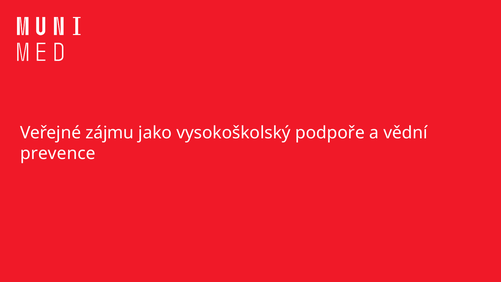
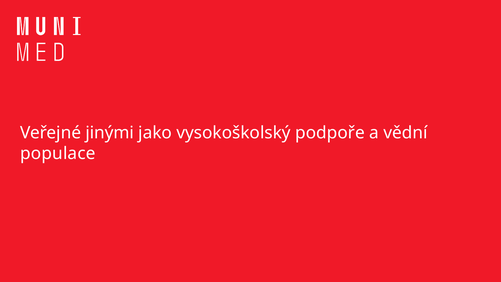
zájmu: zájmu -> jinými (110, 133)
prevence: prevence -> populace (58, 153)
